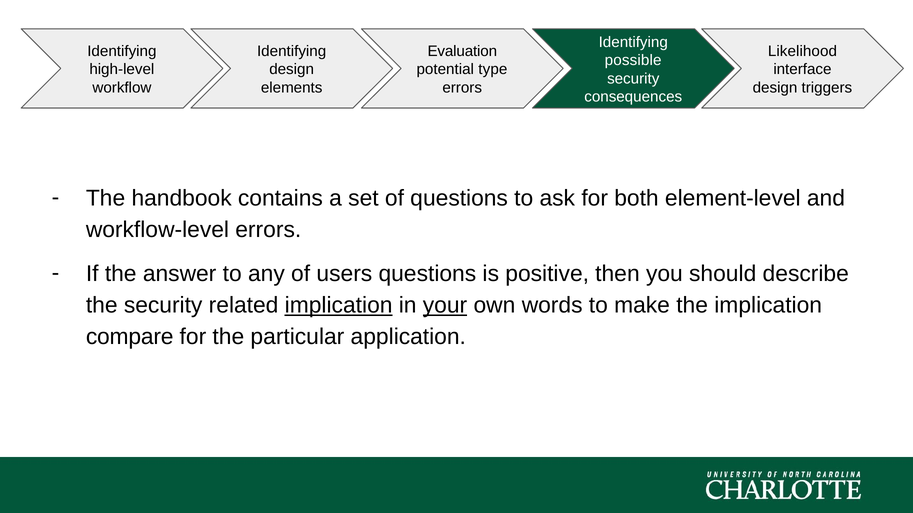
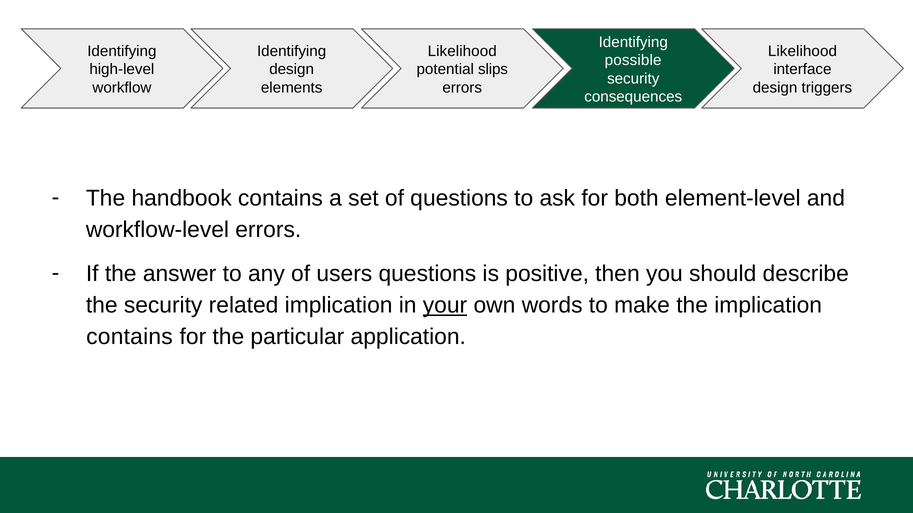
Evaluation: Evaluation -> Likelihood (462, 51)
type: type -> slips (493, 70)
implication underline: present -> none (339, 306)
compare: compare -> contains (129, 337)
